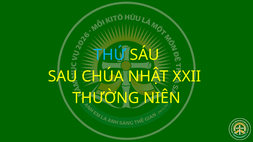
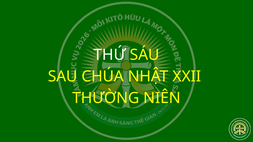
THỨ colour: light blue -> white (110, 55)
